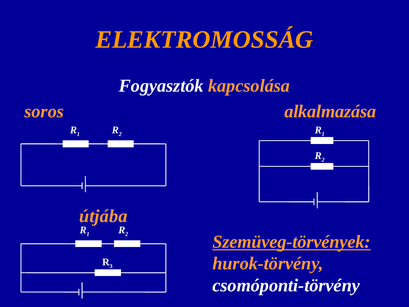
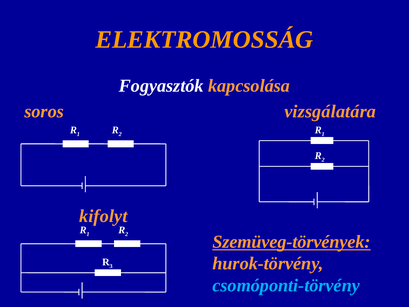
alkalmazása: alkalmazása -> vizsgálatára (330, 111)
útjába: útjába -> kifolyt (103, 216)
csomóponti-törvény colour: white -> light blue (286, 285)
